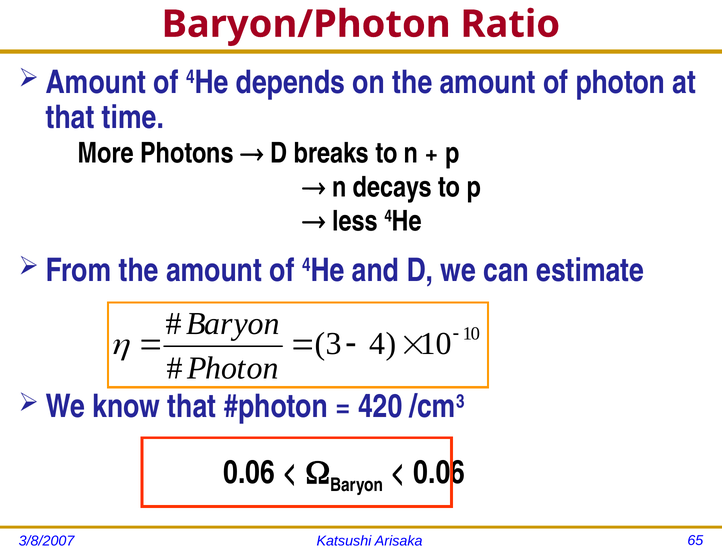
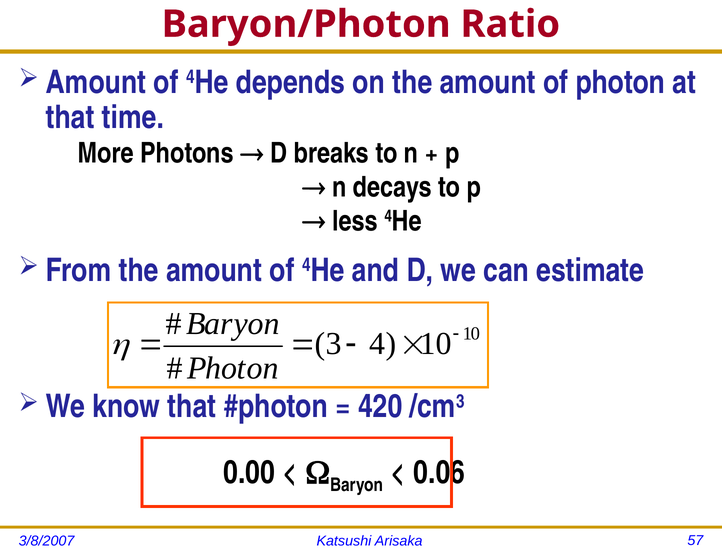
0.06: 0.06 -> 0.00 (249, 473)
65: 65 -> 57 (695, 540)
